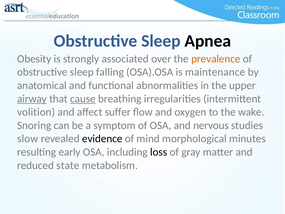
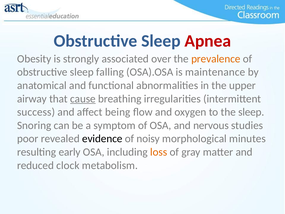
Apnea colour: black -> red (208, 41)
airway underline: present -> none (32, 99)
volition: volition -> success (36, 112)
suffer: suffer -> being (118, 112)
the wake: wake -> sleep (251, 112)
slow: slow -> poor (28, 139)
mind: mind -> noisy (148, 139)
loss colour: black -> orange (159, 152)
state: state -> clock (68, 165)
